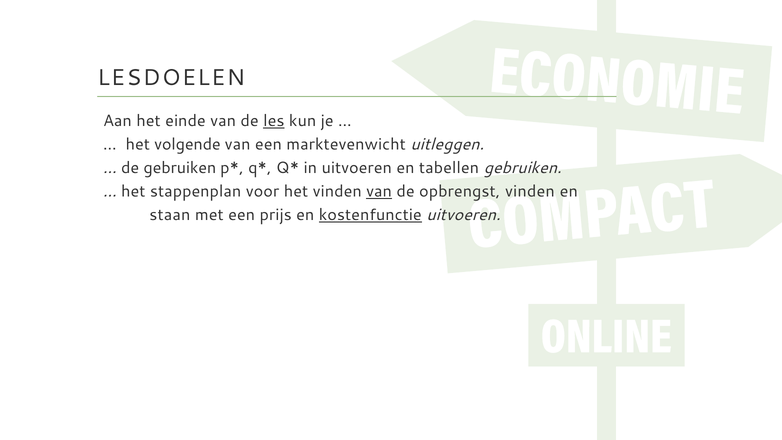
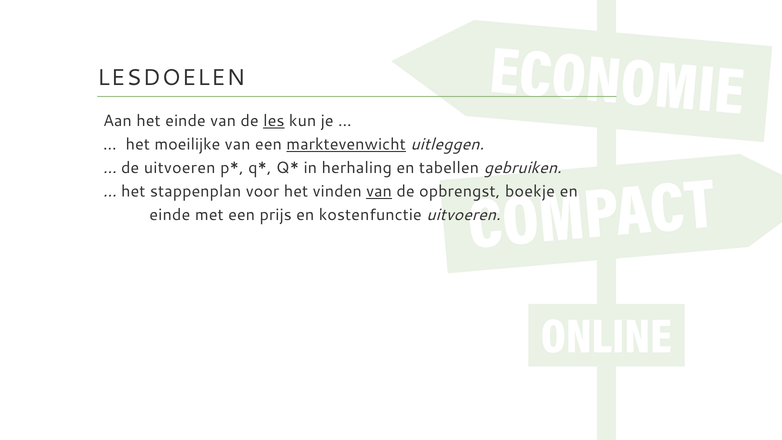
volgende: volgende -> moeilijke (187, 144)
marktevenwicht underline: none -> present (346, 144)
de gebruiken: gebruiken -> uitvoeren (180, 168)
in uitvoeren: uitvoeren -> herhaling (357, 168)
opbrengst vinden: vinden -> boekje (530, 191)
staan: staan -> einde (170, 215)
kostenfunctie underline: present -> none (370, 215)
